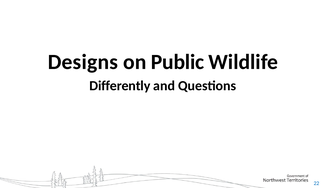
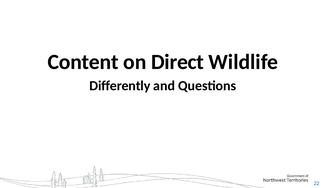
Designs: Designs -> Content (83, 62)
Public: Public -> Direct (178, 62)
